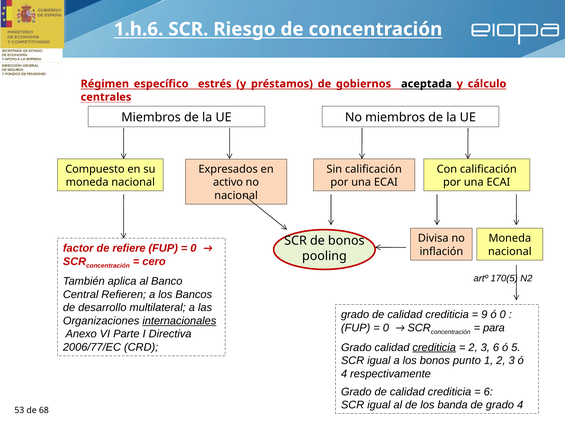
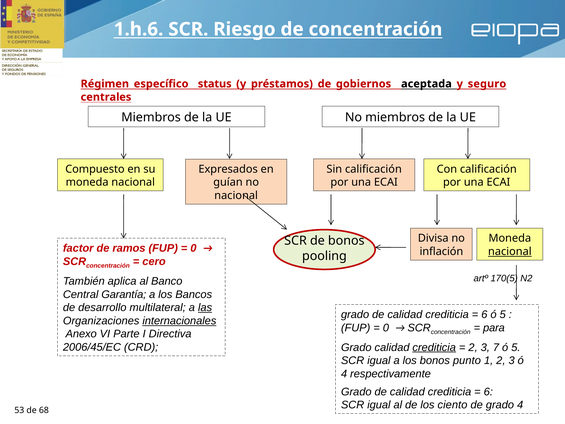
estrés: estrés -> status (215, 84)
cálculo: cálculo -> seguro (487, 84)
activo: activo -> guían (228, 182)
refiere: refiere -> ramos (129, 248)
nacional underline: none -> present (510, 251)
Refieren: Refieren -> Garantía (124, 294)
las underline: none -> present (205, 307)
9: 9 -> 6 (484, 314)
0: 0 -> 5 (503, 314)
2006/77/EC: 2006/77/EC -> 2006/45/EC (92, 347)
3 6: 6 -> 7 (496, 347)
banda: banda -> ciento (452, 405)
